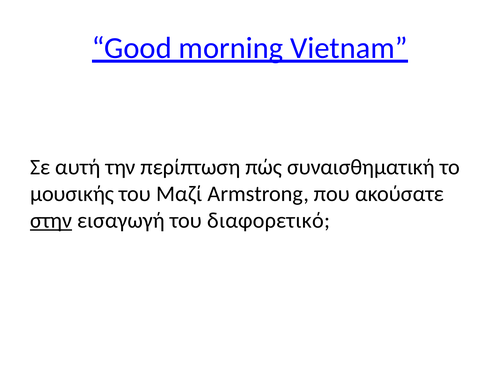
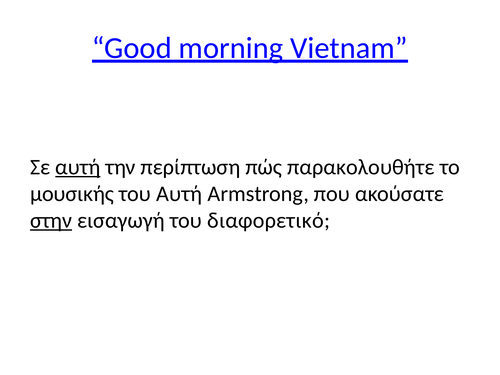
αυτή underline: none -> present (78, 167)
συναισθηματική: συναισθηματική -> παρακολουθήτε (361, 167)
του Μαζί: Μαζί -> Αυτή (179, 194)
